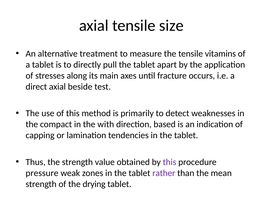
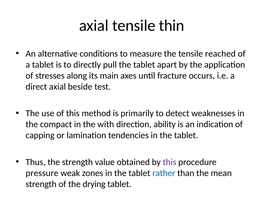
size: size -> thin (172, 25)
treatment: treatment -> conditions (99, 53)
vitamins: vitamins -> reached (220, 53)
based: based -> ability (165, 124)
rather colour: purple -> blue (164, 172)
